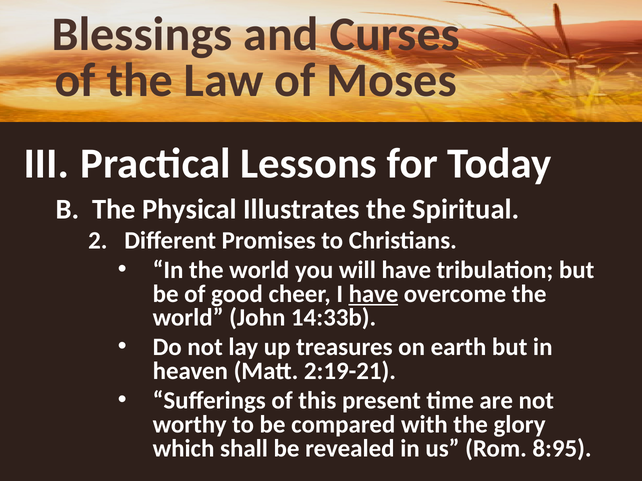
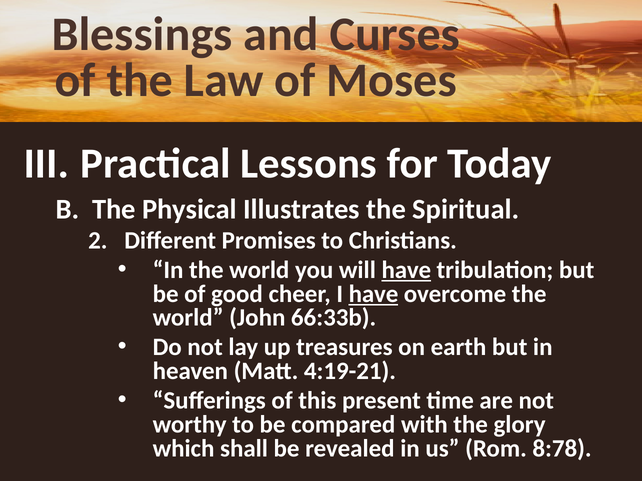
have underline: none -> present (406, 270)
14:33b: 14:33b -> 66:33b (334, 318)
2:19-21: 2:19-21 -> 4:19-21 (350, 371)
8:95: 8:95 -> 8:78 (562, 449)
